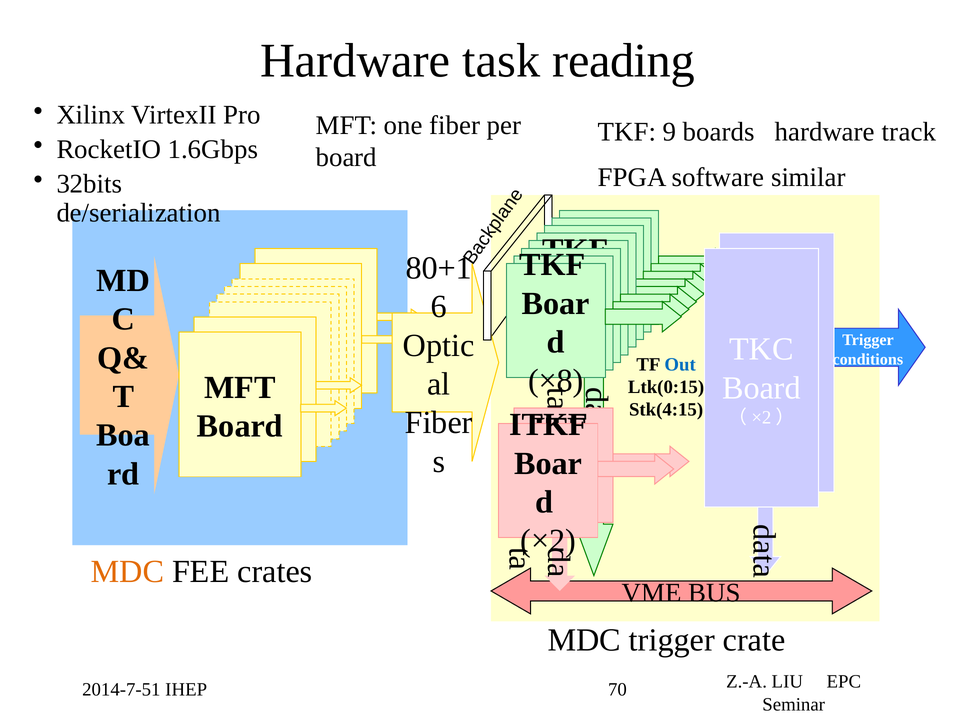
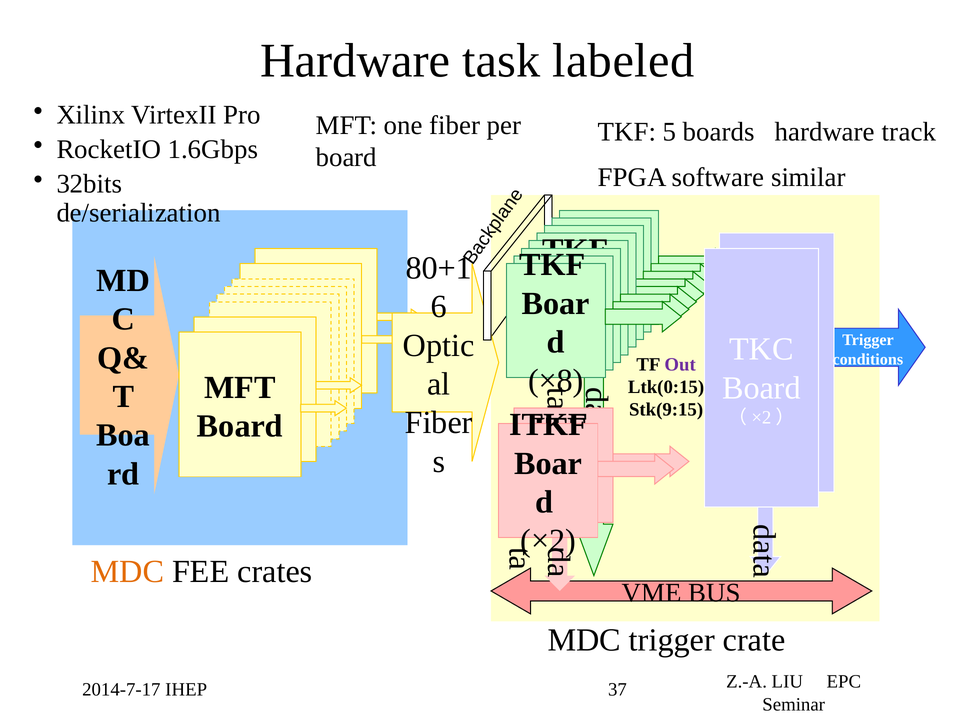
reading: reading -> labeled (623, 61)
9: 9 -> 5 (669, 132)
Out colour: blue -> purple (680, 365)
Stk(4:15: Stk(4:15 -> Stk(9:15 (666, 410)
2014-7-51: 2014-7-51 -> 2014-7-17 (121, 690)
70: 70 -> 37 (617, 690)
